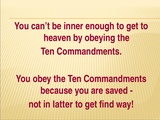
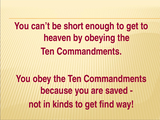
inner: inner -> short (73, 26)
latter: latter -> kinds (63, 104)
